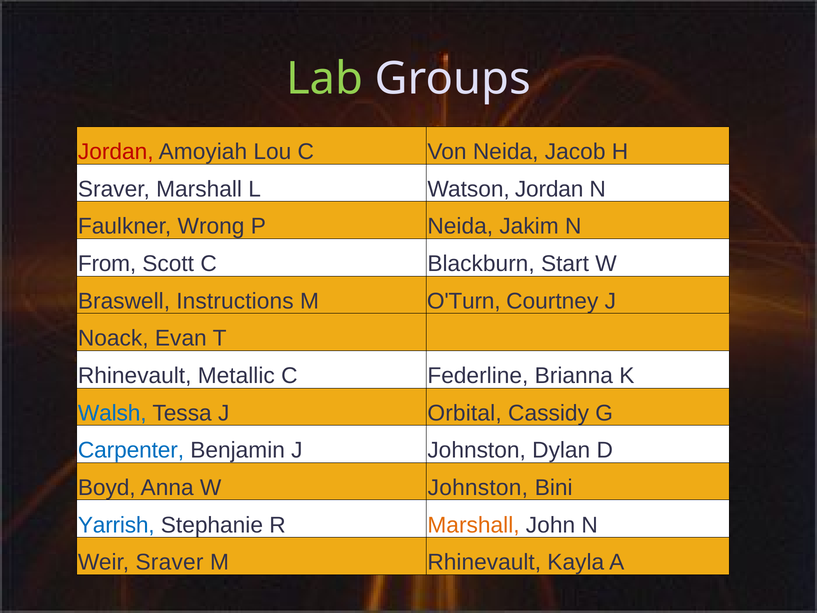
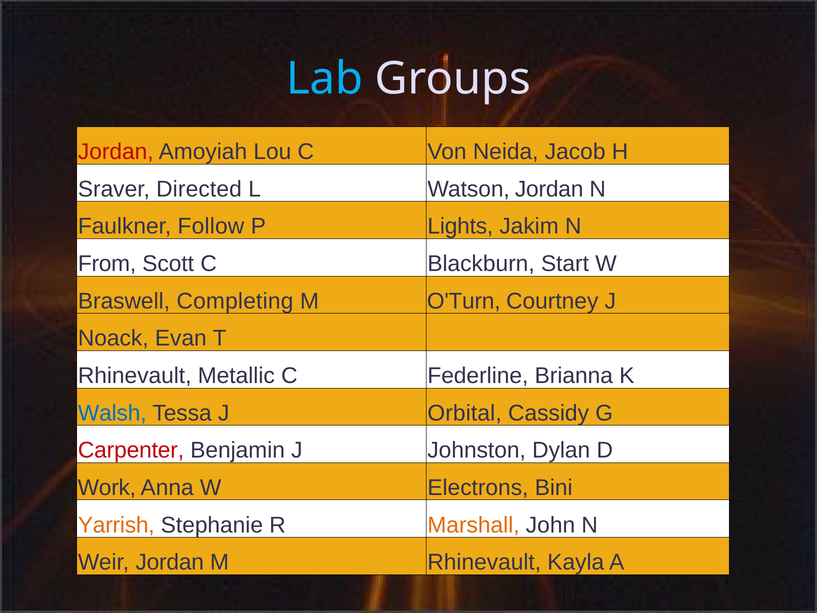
Lab colour: light green -> light blue (325, 79)
Sraver Marshall: Marshall -> Directed (199, 189)
Wrong: Wrong -> Follow (211, 226)
P Neida: Neida -> Lights (460, 226)
Instructions: Instructions -> Completing (235, 301)
Carpenter colour: blue -> red (131, 450)
Boyd: Boyd -> Work (107, 488)
W Johnston: Johnston -> Electrons (478, 488)
Yarrish colour: blue -> orange (116, 525)
Weir Sraver: Sraver -> Jordan (170, 562)
